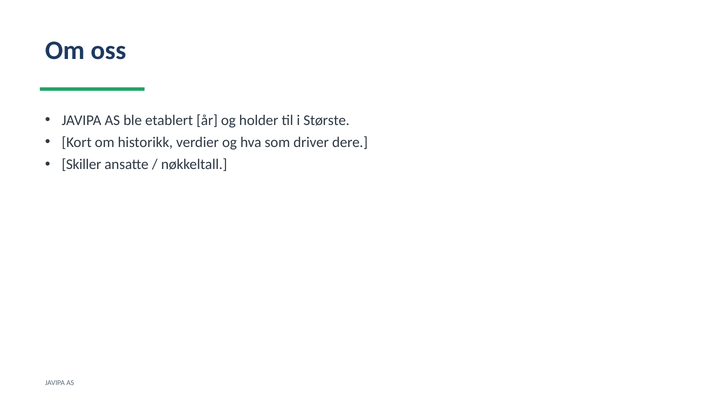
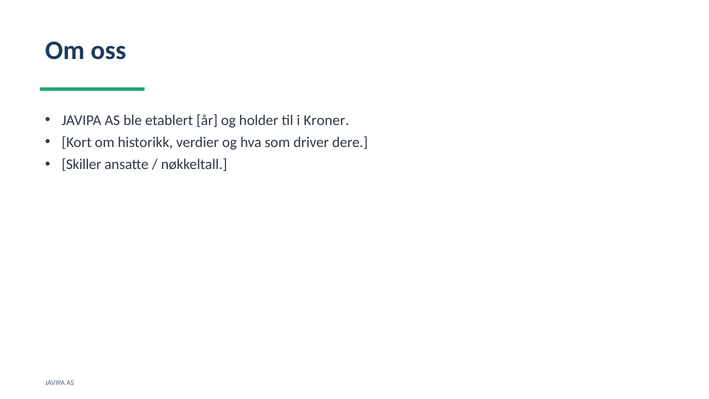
Største: Største -> Kroner (326, 120)
